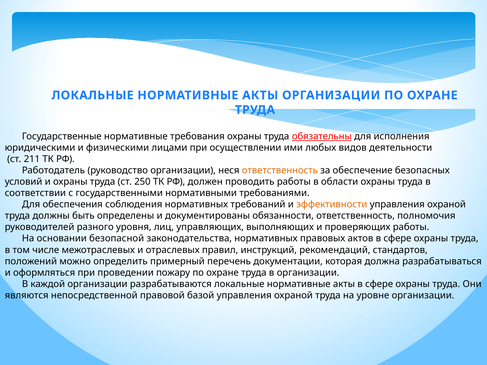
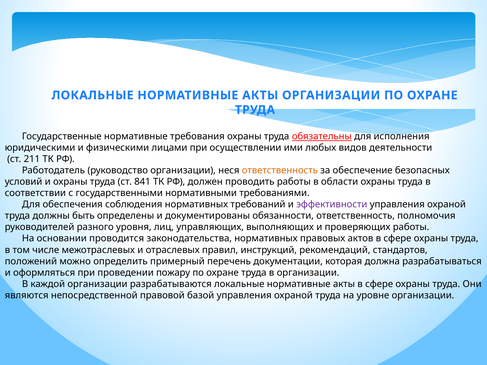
250: 250 -> 841 (142, 182)
эффективности colour: orange -> purple (332, 205)
безопасной: безопасной -> проводится (117, 239)
